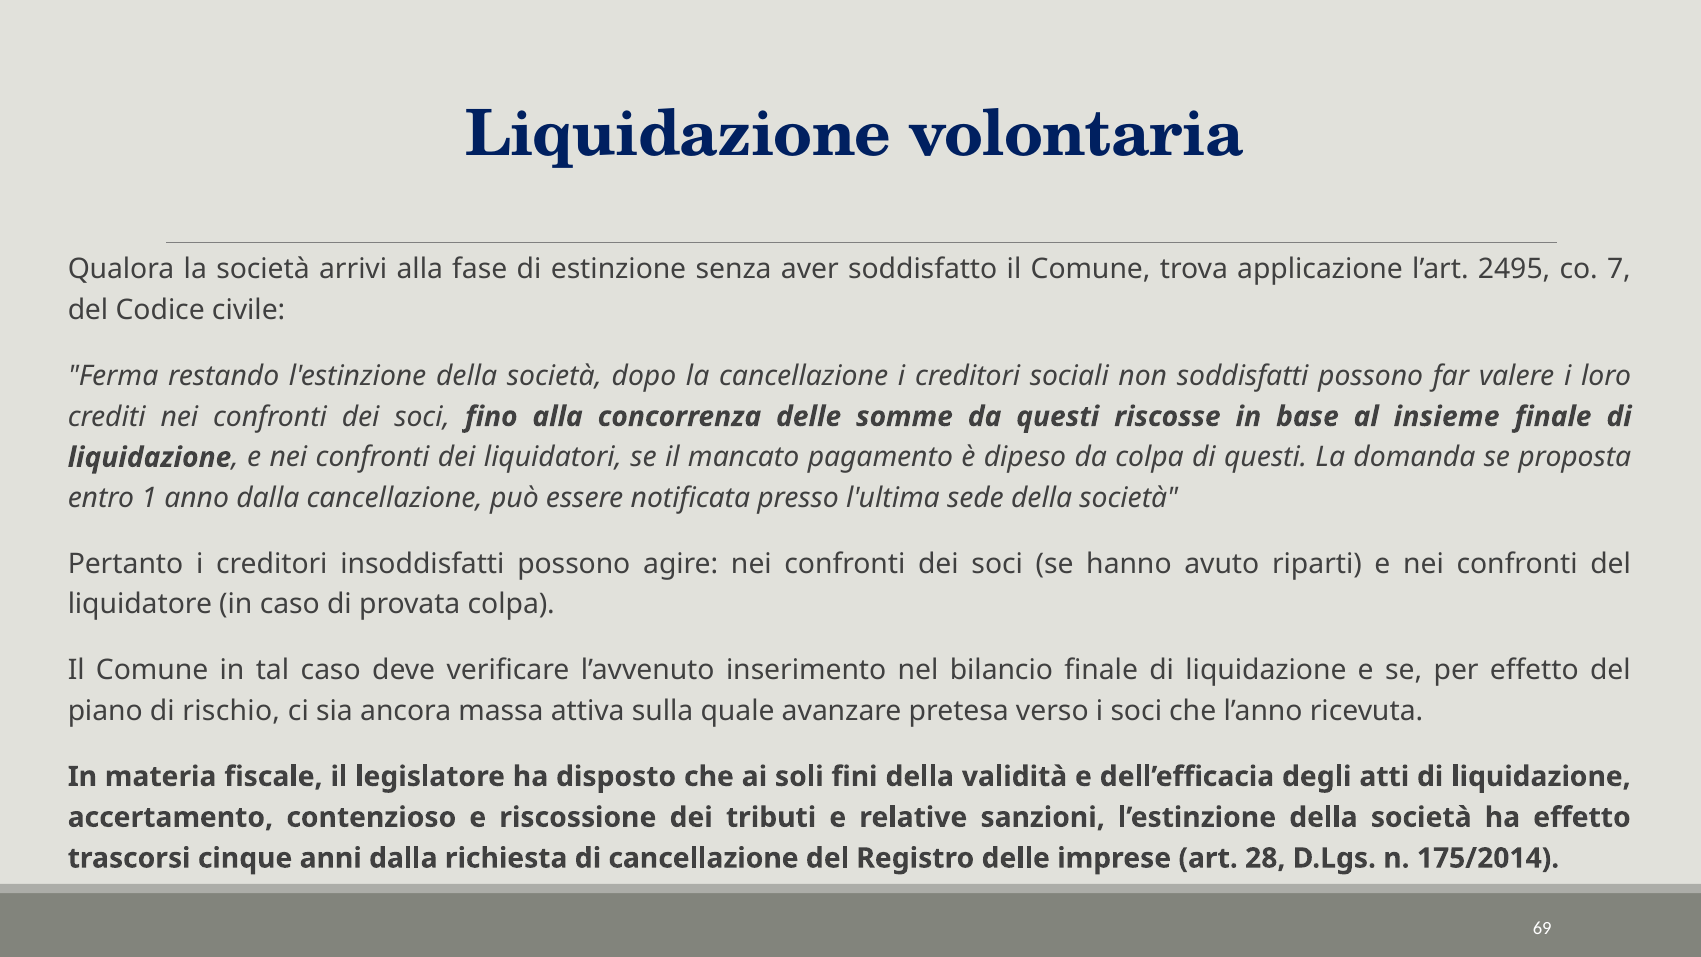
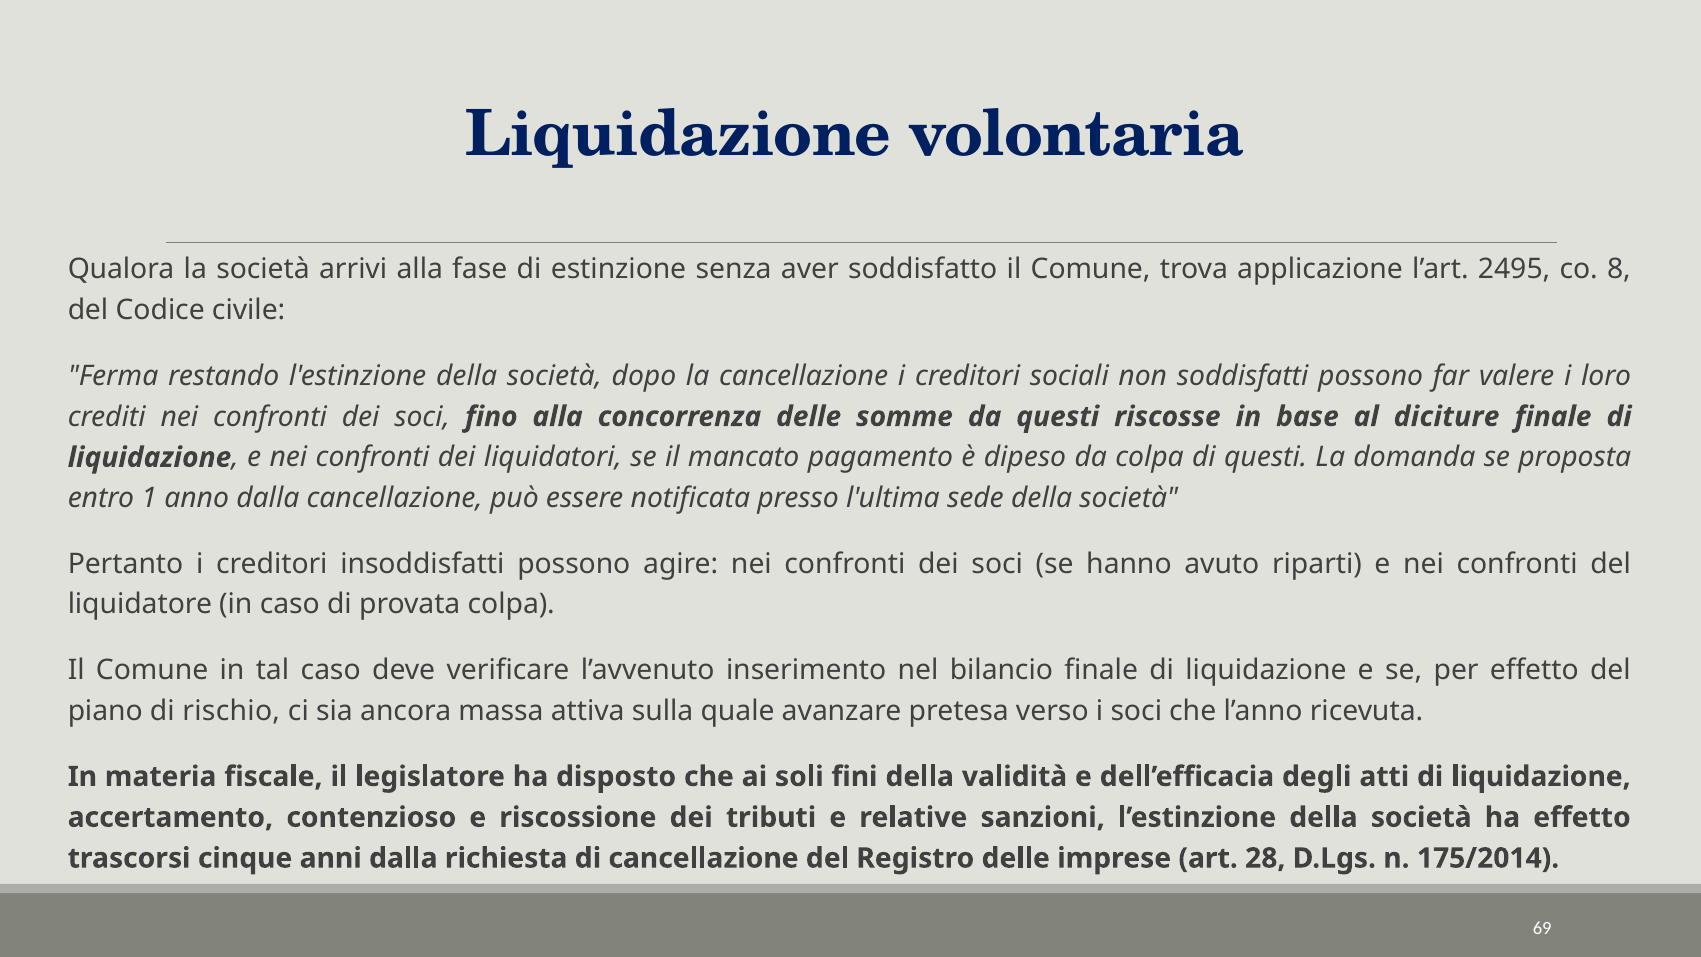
7: 7 -> 8 (1619, 269)
insieme: insieme -> diciture (1447, 417)
